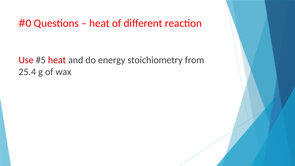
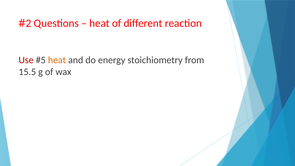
0: 0 -> 2 (29, 23)
heat colour: red -> orange (57, 60)
25.4: 25.4 -> 15.5 (27, 72)
